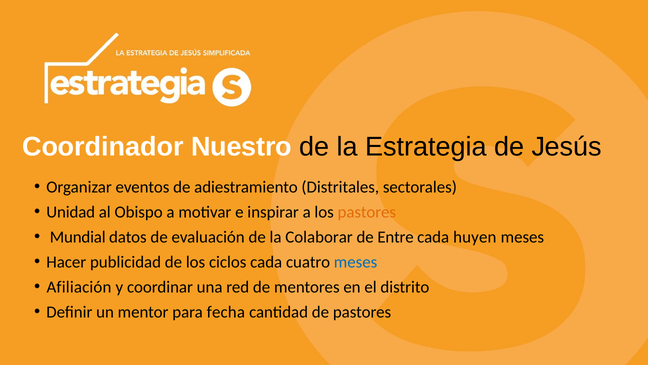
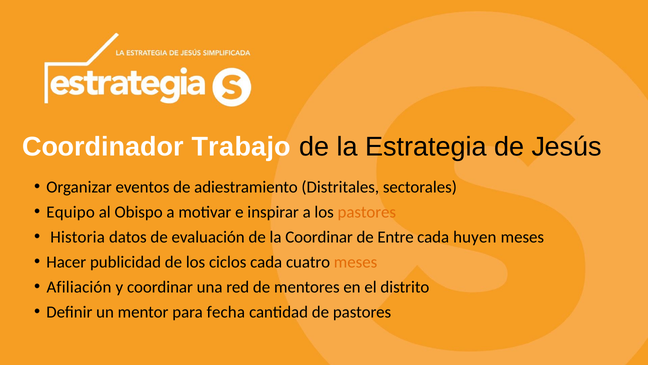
Nuestro: Nuestro -> Trabajo (241, 147)
Unidad: Unidad -> Equipo (71, 212)
Mundial: Mundial -> Historia (78, 237)
la Colaborar: Colaborar -> Coordinar (319, 237)
meses colour: blue -> orange (356, 262)
